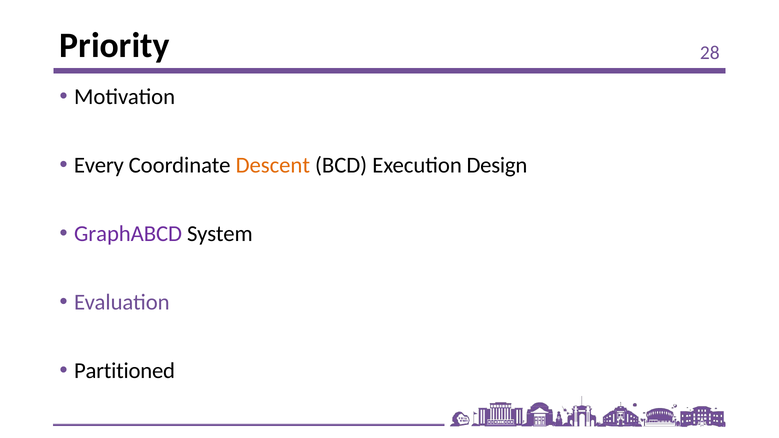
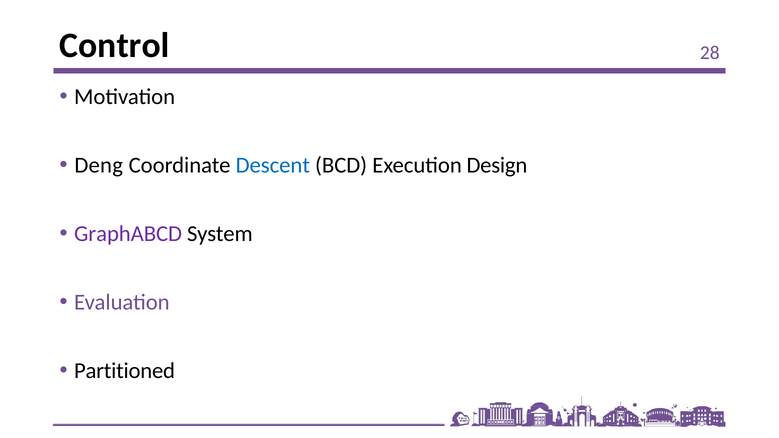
Priority: Priority -> Control (114, 46)
Every: Every -> Deng (99, 165)
Descent colour: orange -> blue (273, 165)
